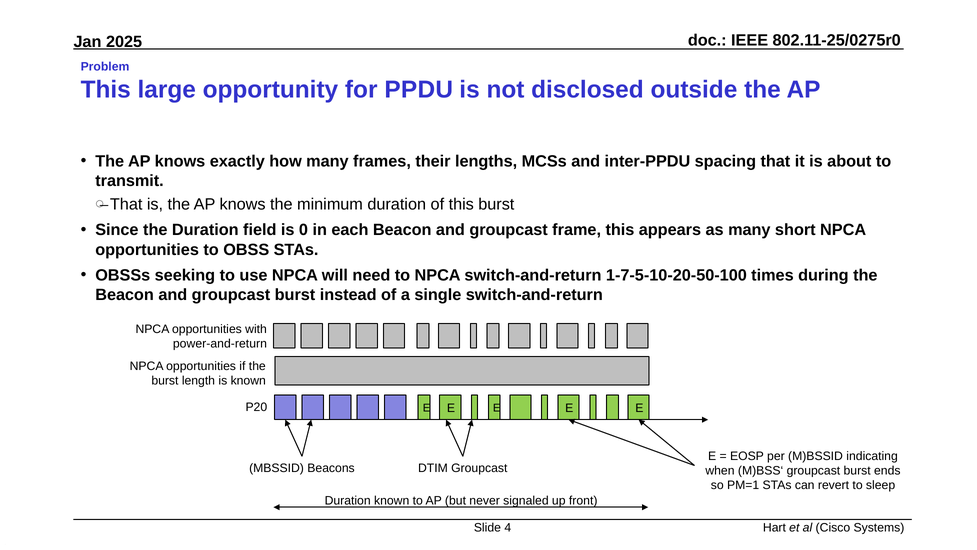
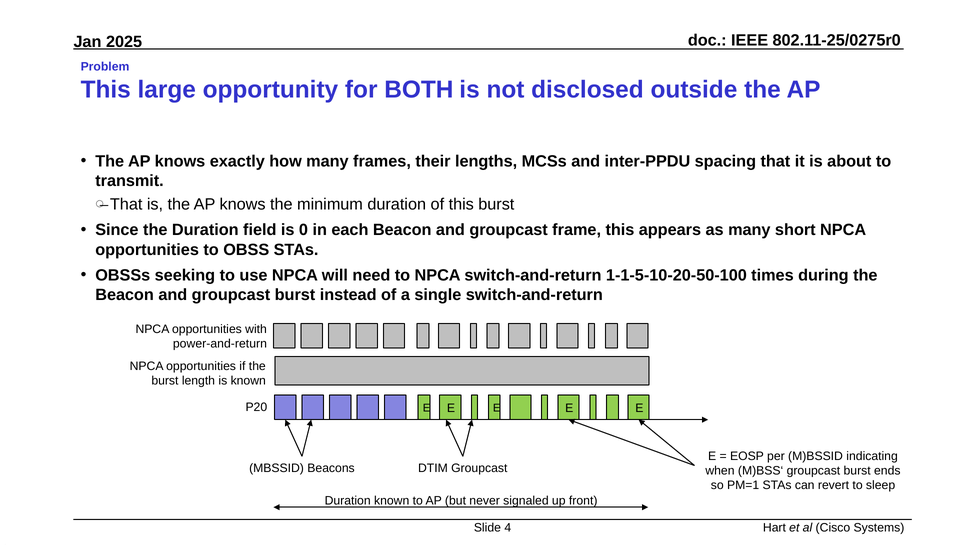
PPDU: PPDU -> BOTH (419, 90)
1-7-5-10-20-50-100: 1-7-5-10-20-50-100 -> 1-1-5-10-20-50-100 (676, 275)
